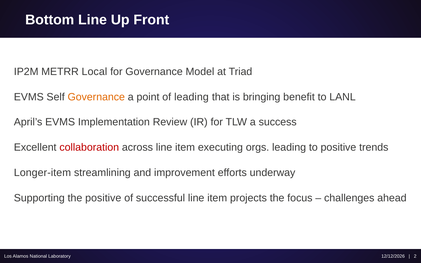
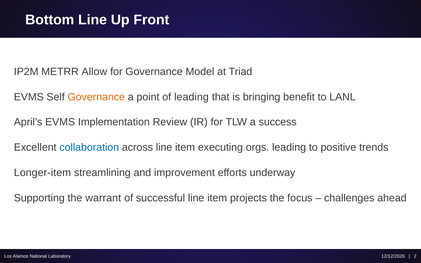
Local: Local -> Allow (94, 72)
collaboration colour: red -> blue (89, 147)
the positive: positive -> warrant (103, 198)
